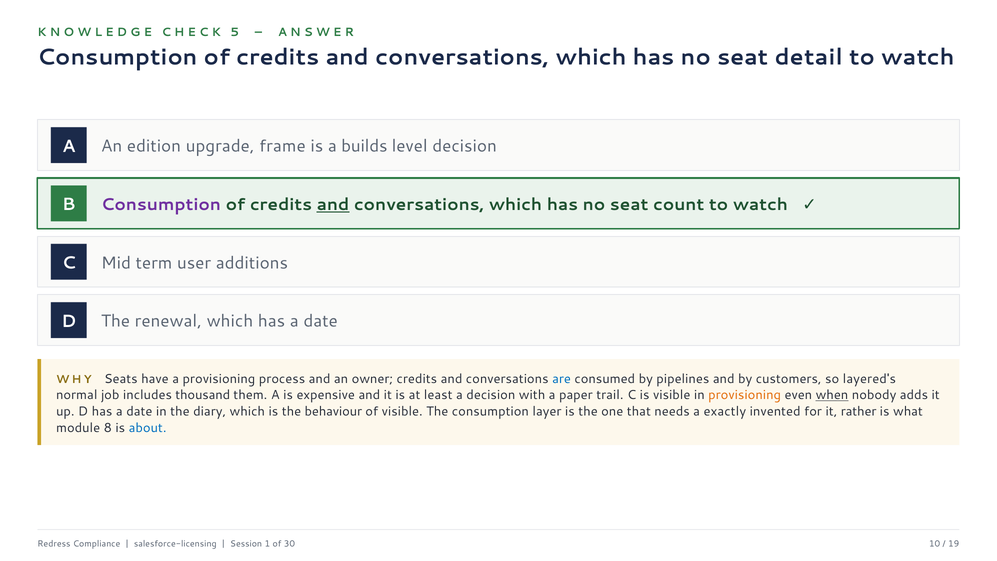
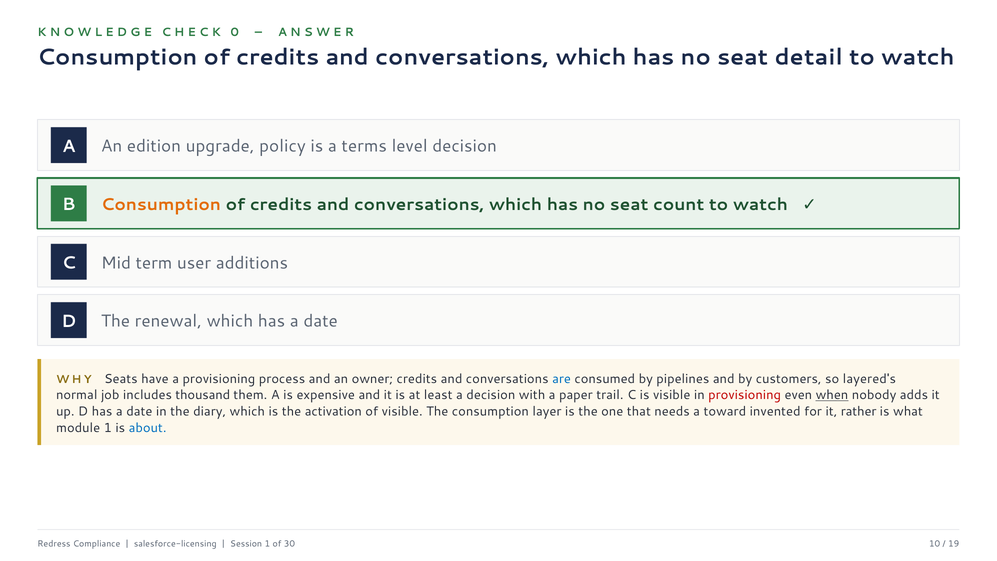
5: 5 -> 0 (235, 32)
frame: frame -> policy (282, 146)
builds: builds -> terms (364, 146)
Consumption colour: purple -> orange (161, 205)
and underline: present -> none (333, 205)
provisioning colour: orange -> red (745, 395)
behaviour: behaviour -> activation (333, 411)
exactly: exactly -> toward (725, 411)
module 8: 8 -> 1 (108, 428)
